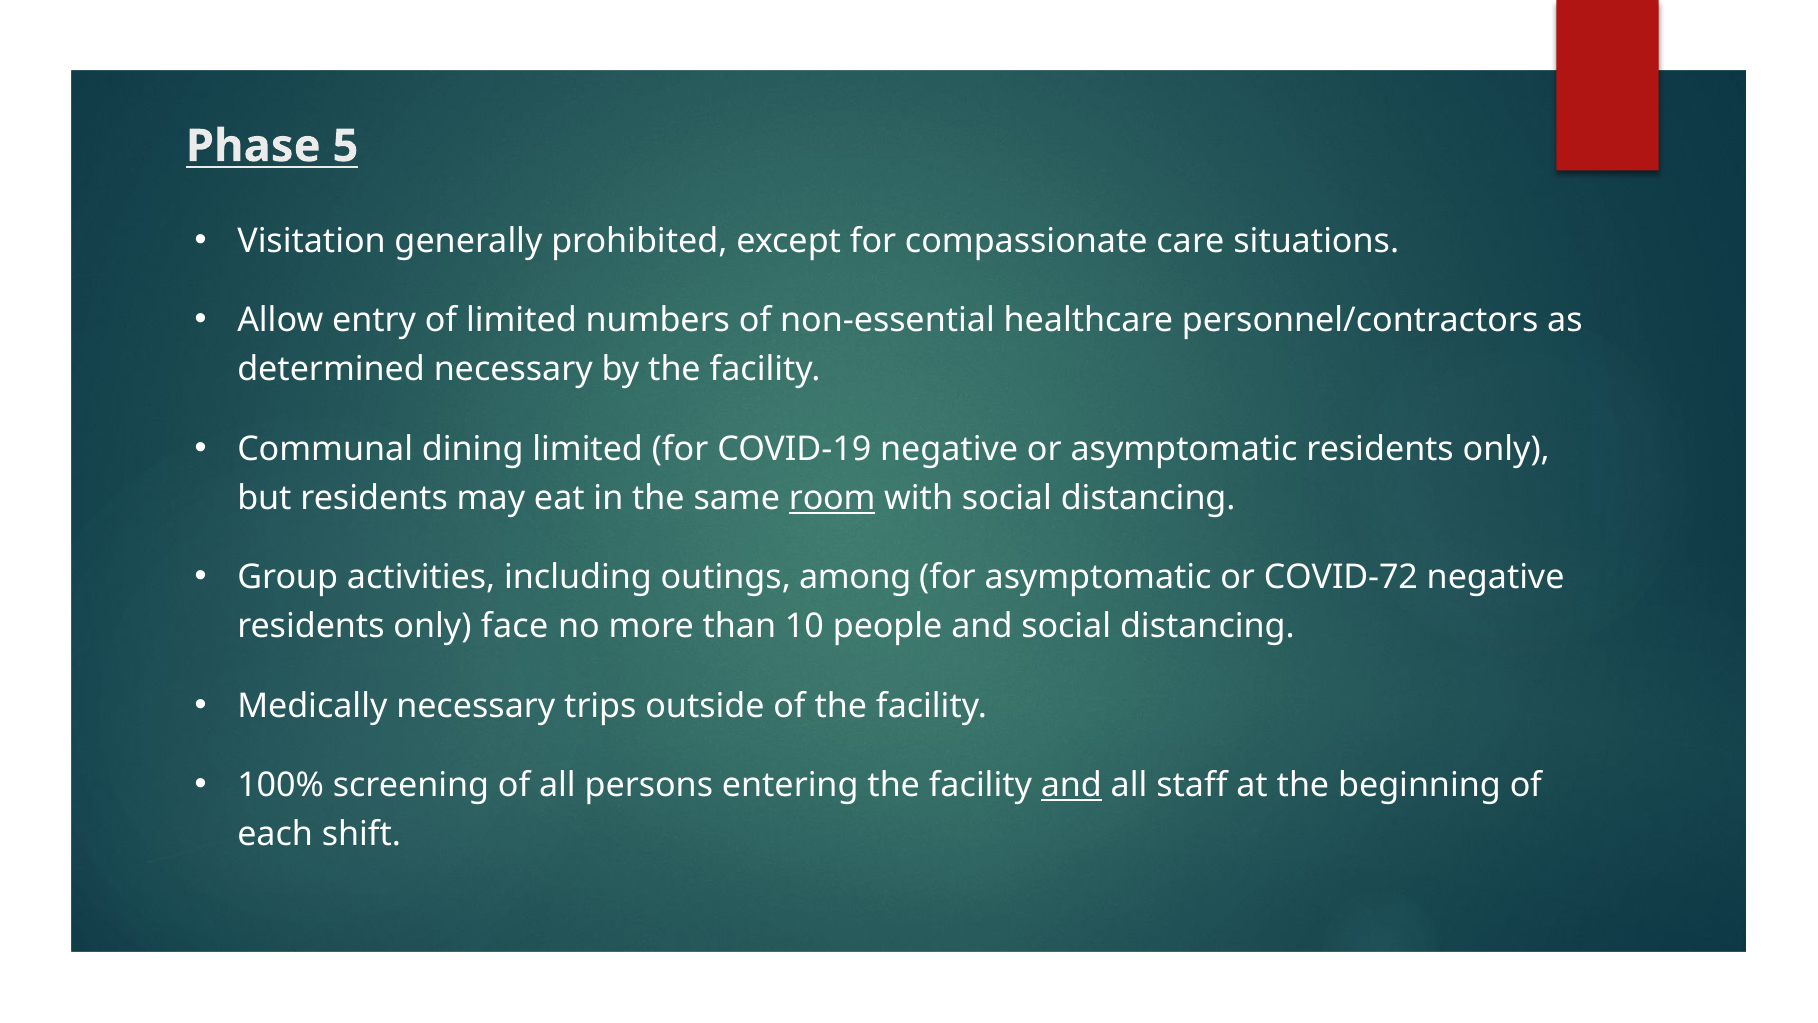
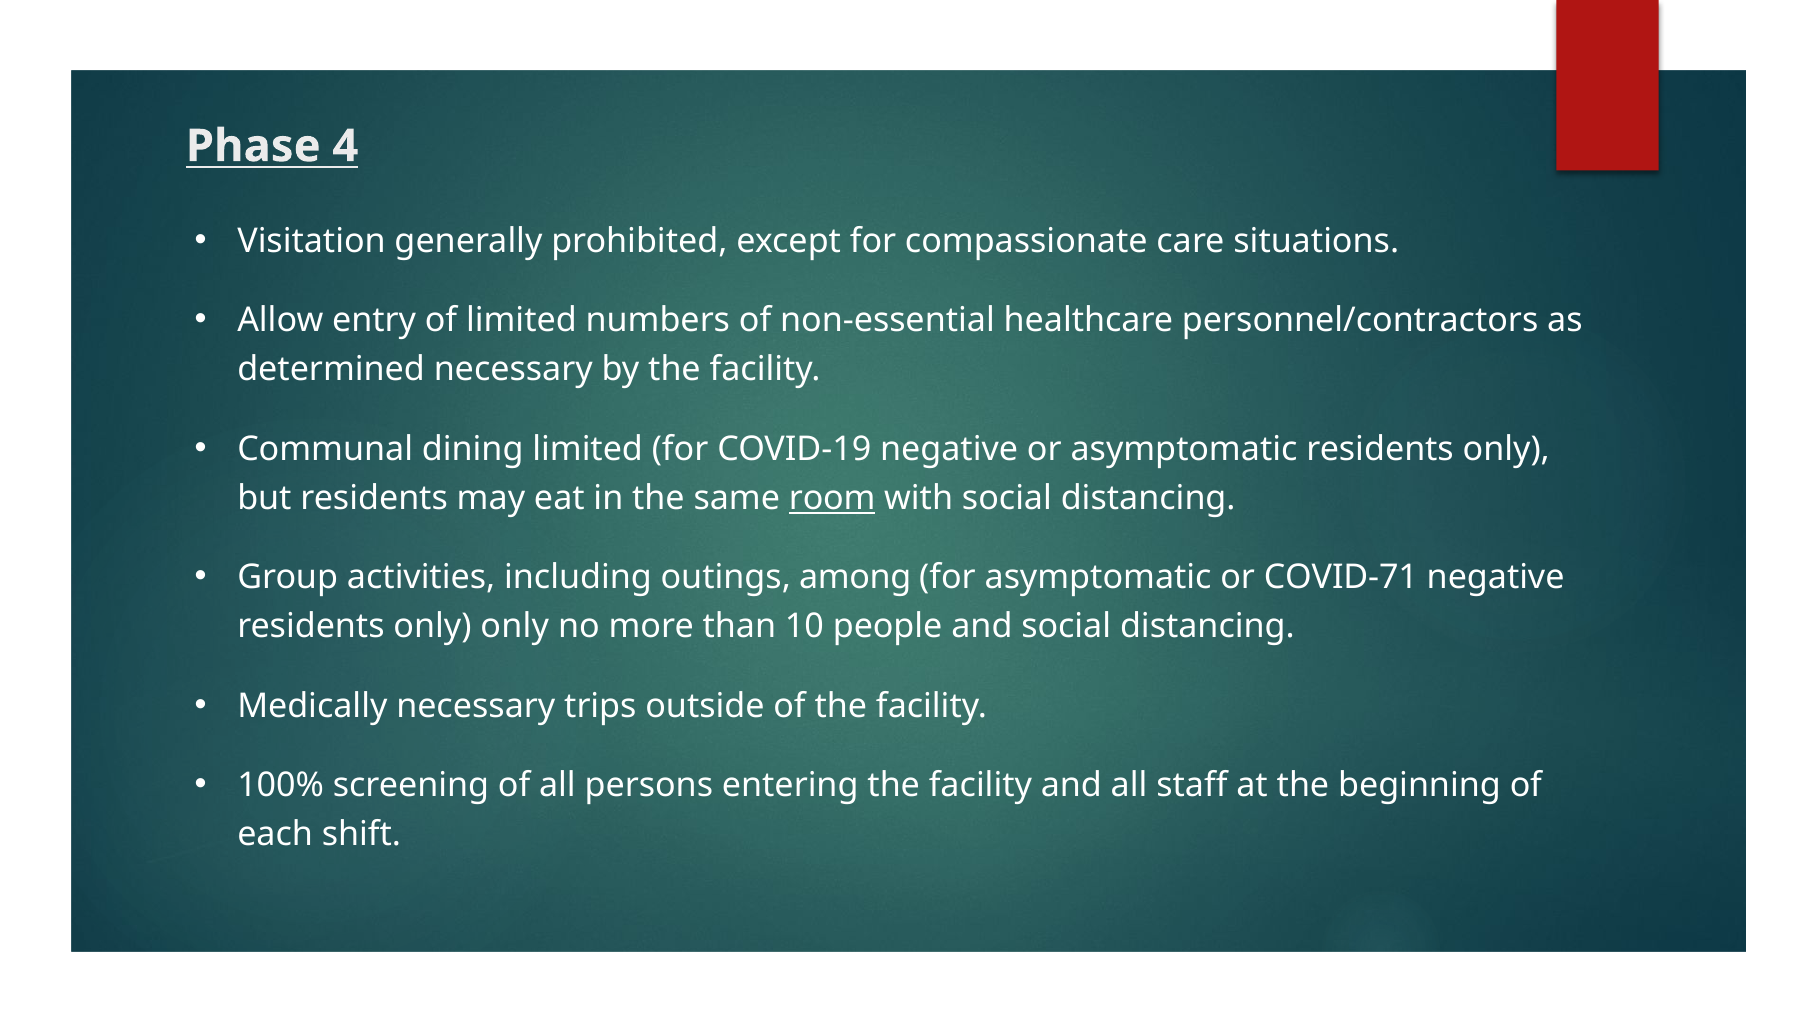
5: 5 -> 4 (345, 146)
COVID-72: COVID-72 -> COVID-71 (1341, 577)
only face: face -> only (515, 626)
and underline: present -> none (1071, 785)
